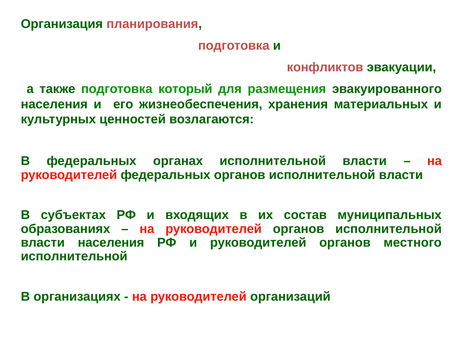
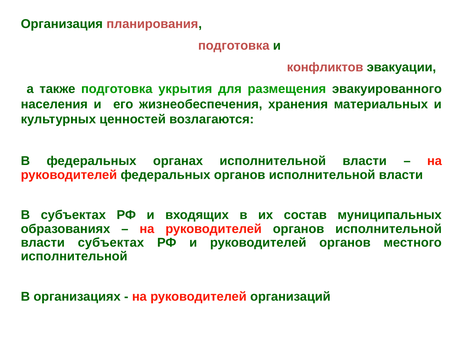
который: который -> укрытия (185, 89)
власти населения: населения -> субъектах (111, 243)
